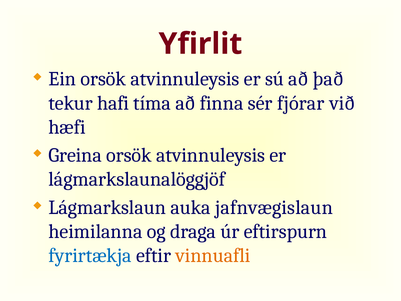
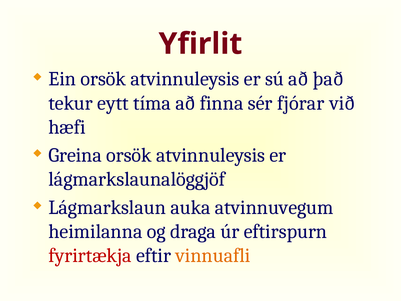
hafi: hafi -> eytt (113, 103)
jafnvægislaun: jafnvægislaun -> atvinnuvegum (274, 207)
fyrirtækja colour: blue -> red (90, 255)
